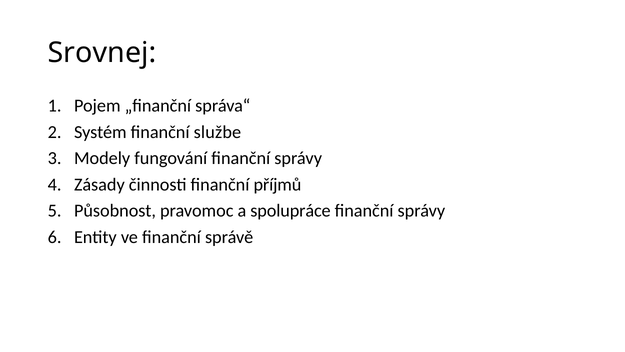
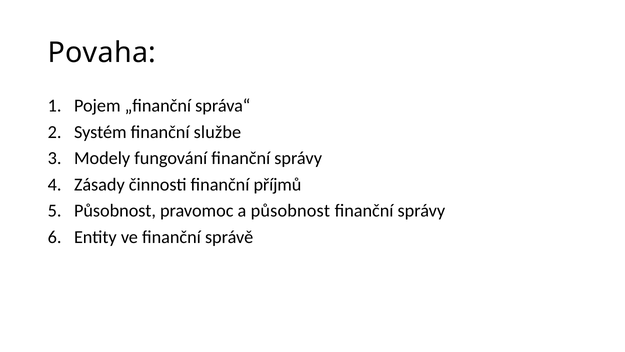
Srovnej: Srovnej -> Povaha (102, 53)
a spolupráce: spolupráce -> působnost (290, 210)
